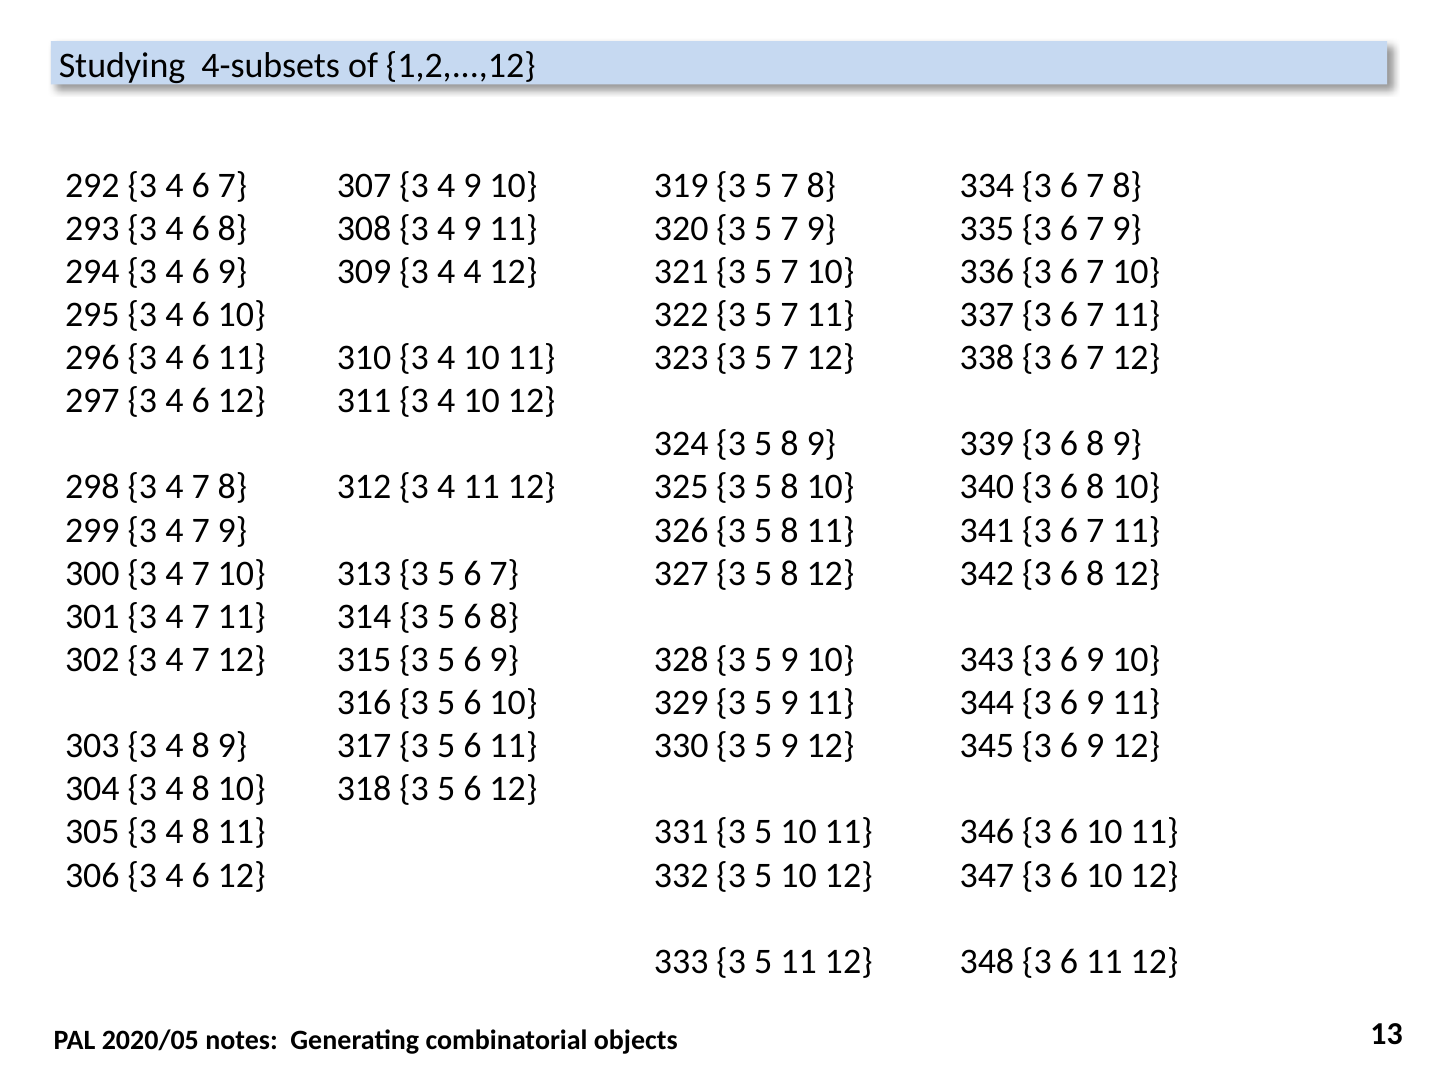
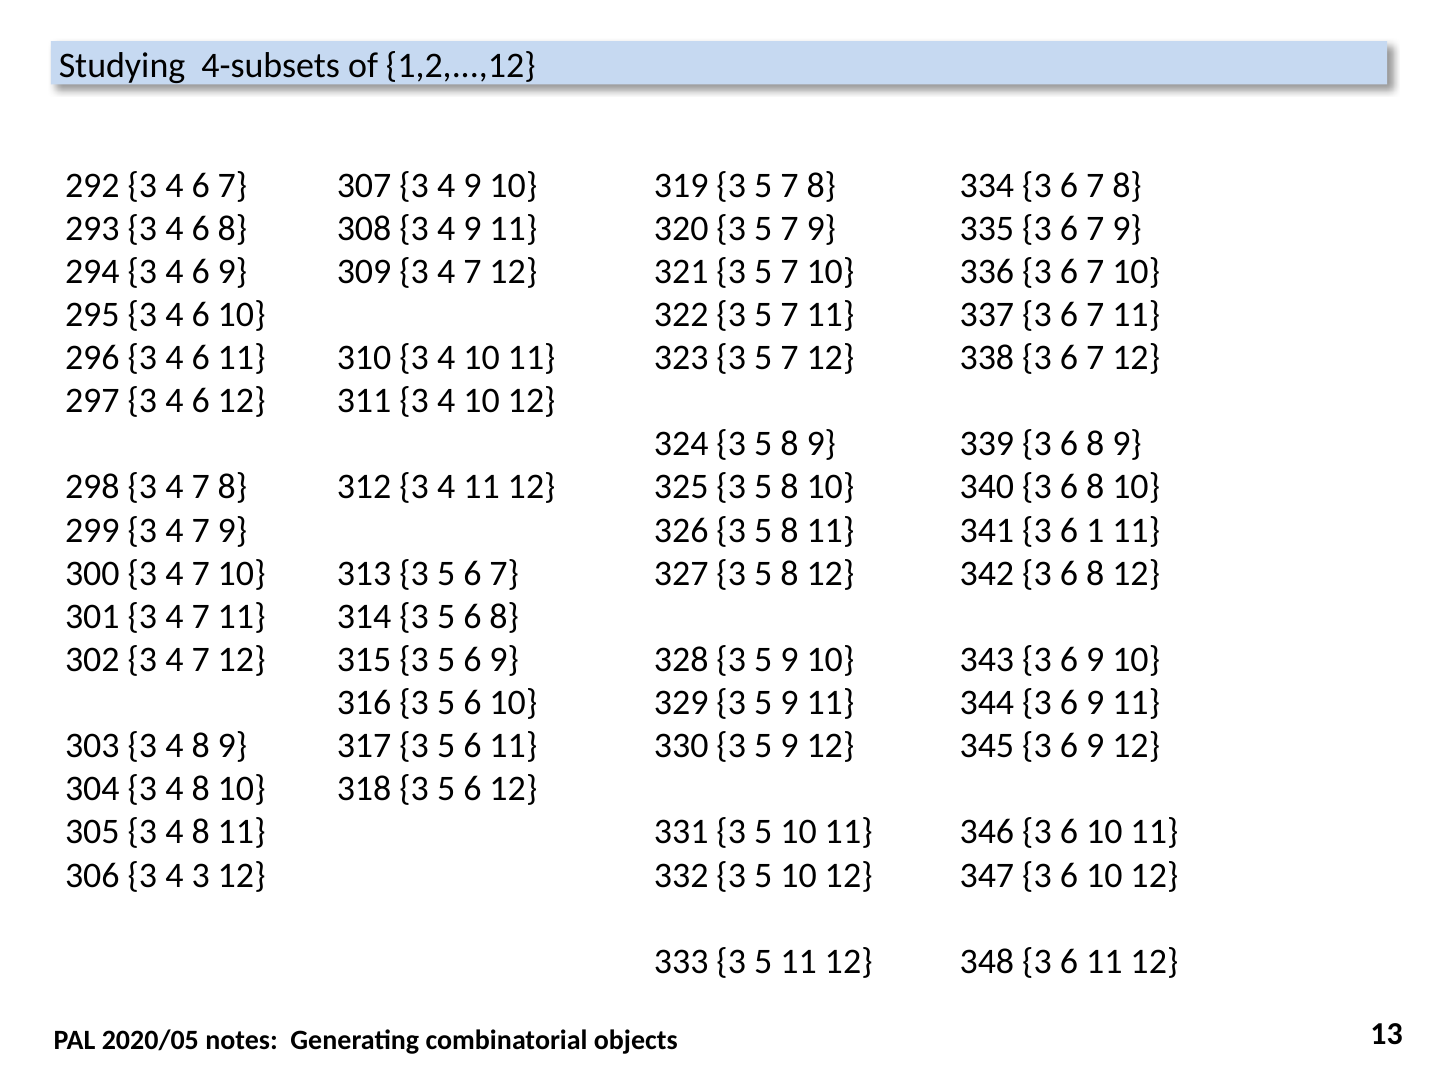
309 3 4 4: 4 -> 7 (472, 272)
341 3 6 7: 7 -> 1 (1095, 530)
306 3 4 6: 6 -> 3 (201, 876)
